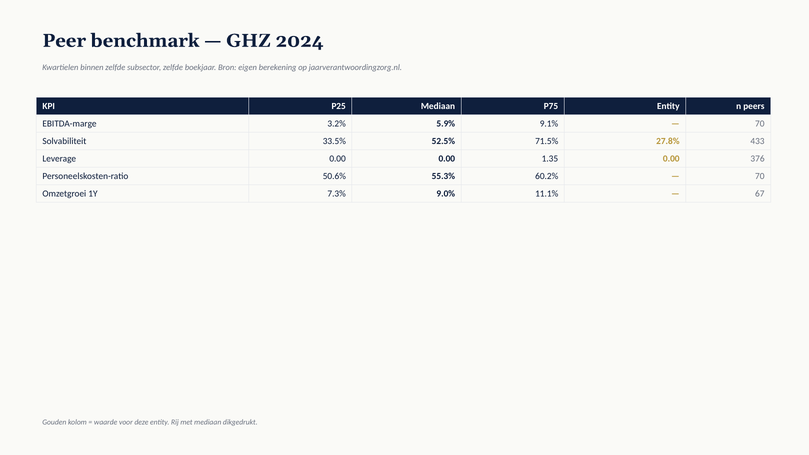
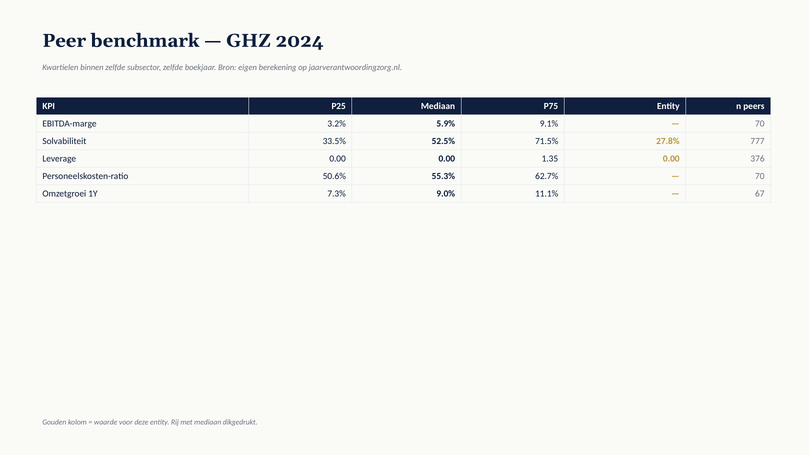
433: 433 -> 777 (758, 141)
60.2%: 60.2% -> 62.7% (547, 176)
